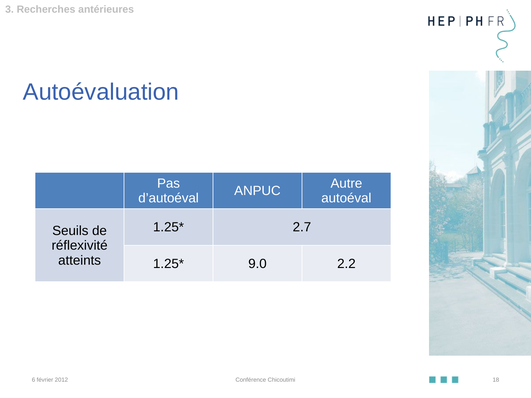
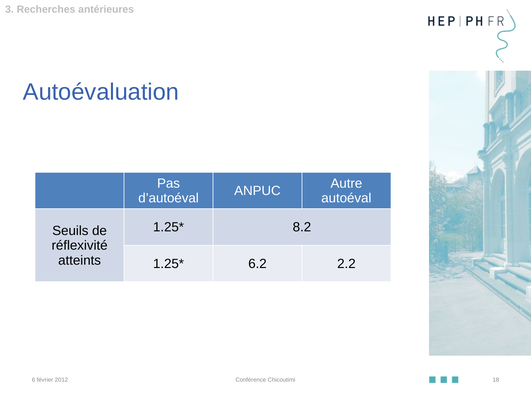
2.7: 2.7 -> 8.2 (302, 227)
9.0: 9.0 -> 6.2 (257, 264)
